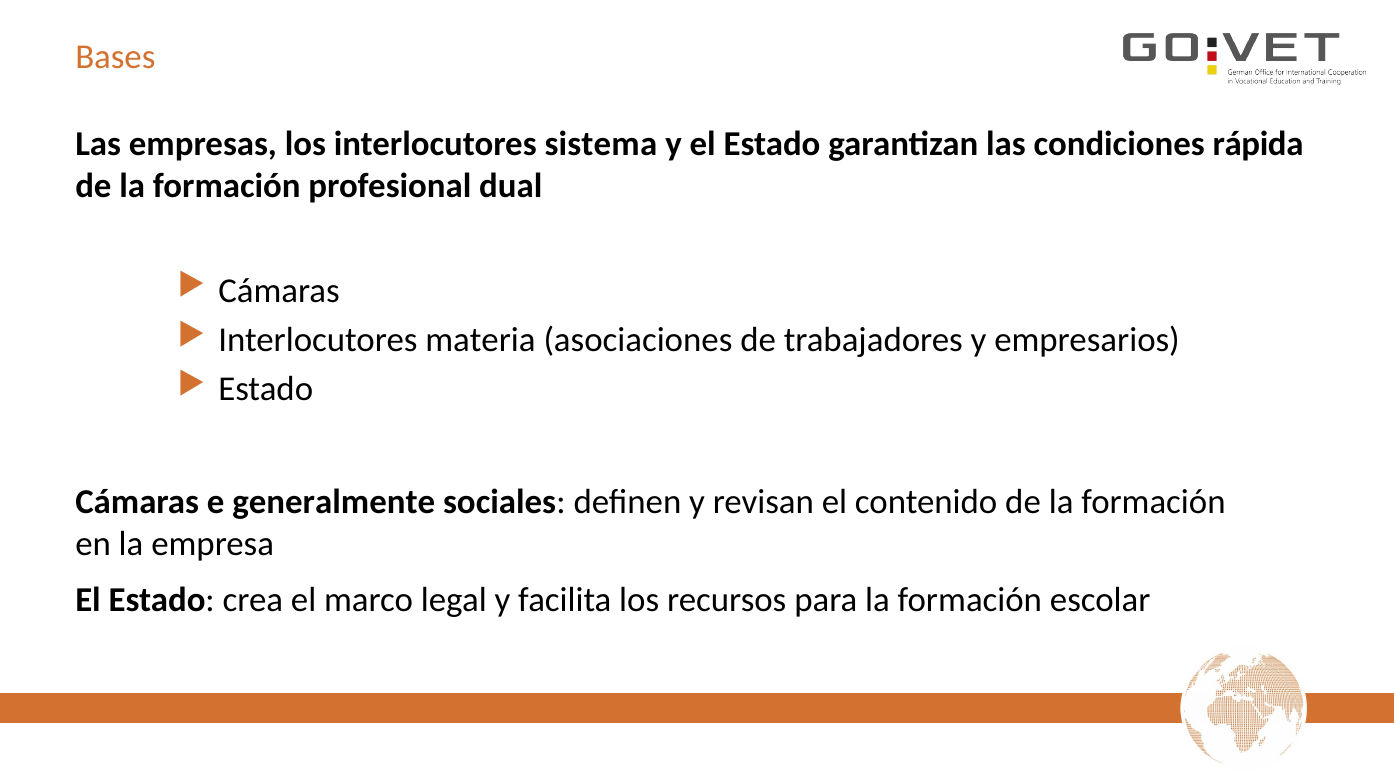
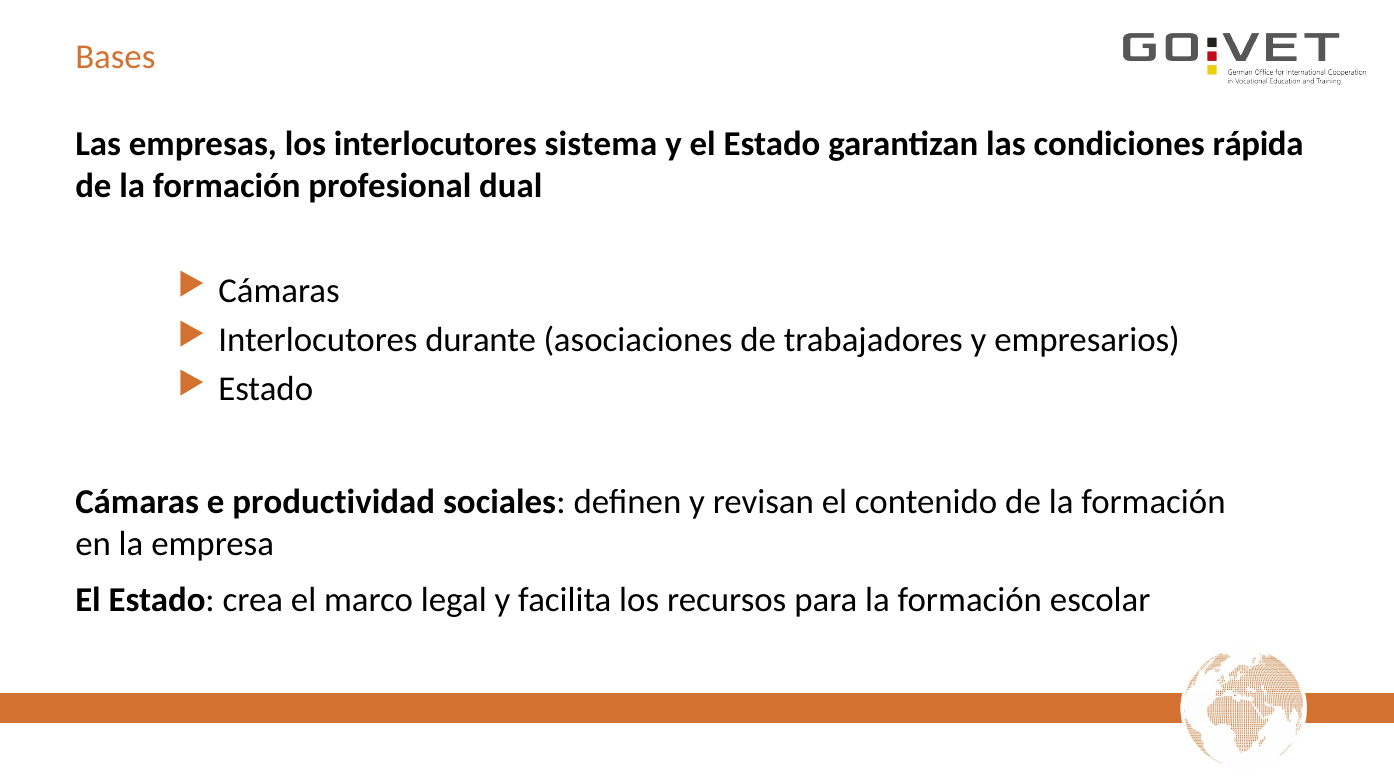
materia: materia -> durante (481, 340)
generalmente: generalmente -> productividad (334, 502)
